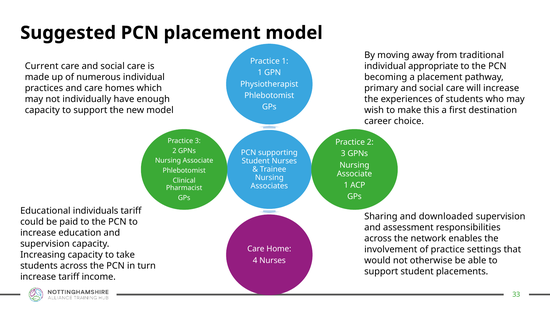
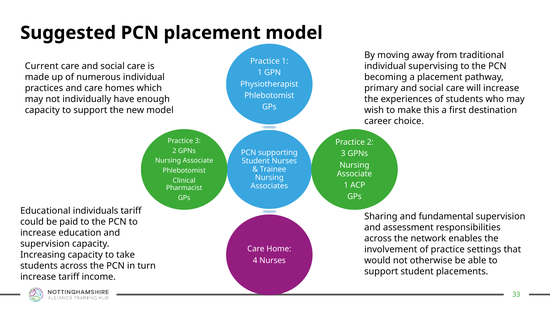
appropriate: appropriate -> supervising (433, 66)
downloaded: downloaded -> fundamental (446, 216)
